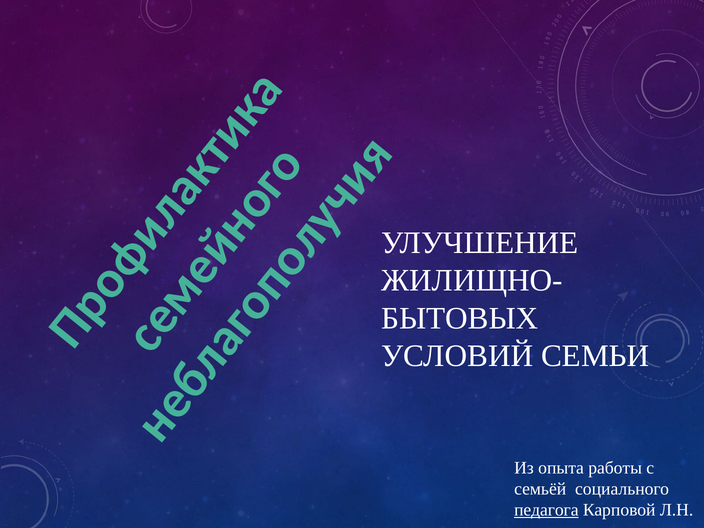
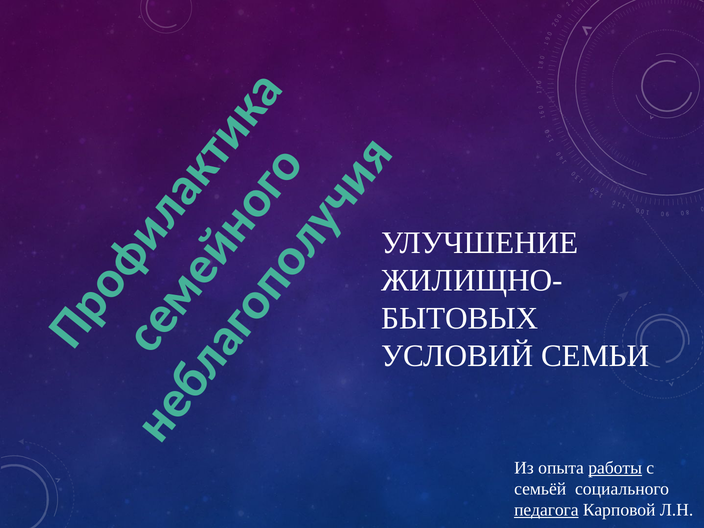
работы underline: none -> present (615, 468)
